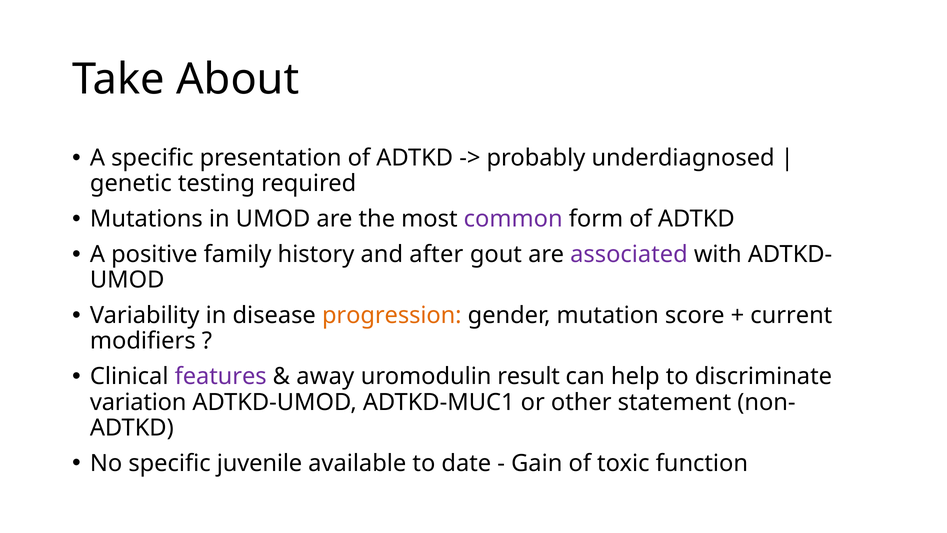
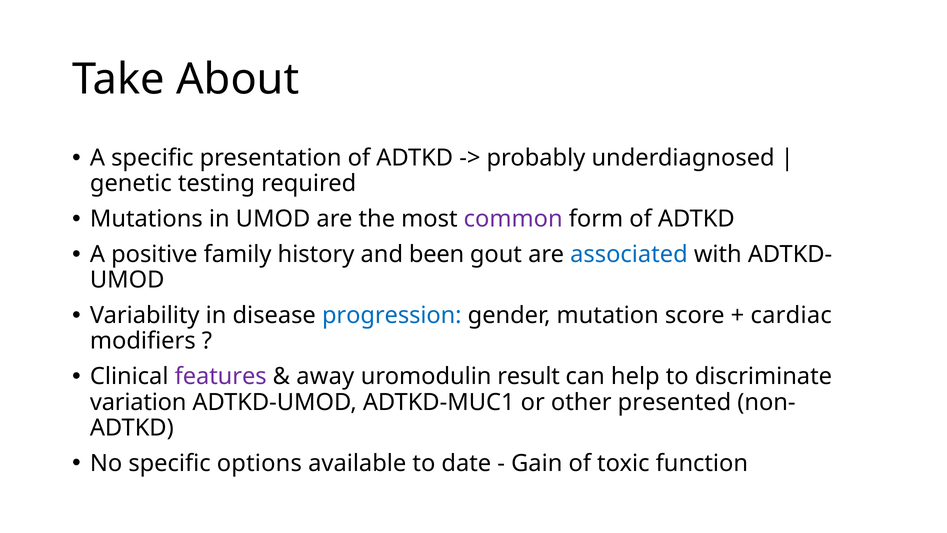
after: after -> been (437, 254)
associated colour: purple -> blue (629, 254)
progression colour: orange -> blue (392, 315)
current: current -> cardiac (791, 315)
statement: statement -> presented (674, 402)
juvenile: juvenile -> options (259, 463)
